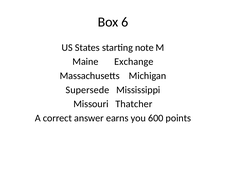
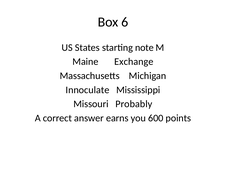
Supersede: Supersede -> Innoculate (87, 90)
Thatcher: Thatcher -> Probably (134, 104)
